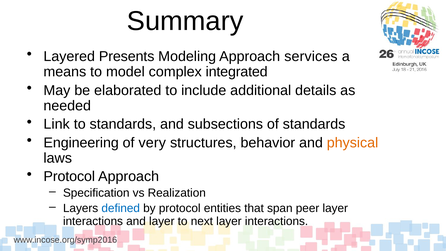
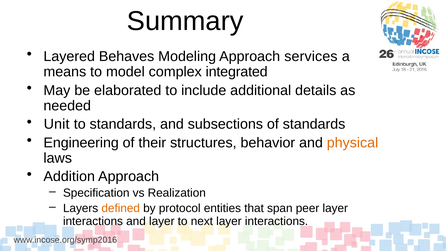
Presents: Presents -> Behaves (127, 56)
Link: Link -> Unit (57, 124)
very: very -> their (152, 143)
Protocol: Protocol -> Addition (69, 177)
defined colour: blue -> orange (121, 208)
